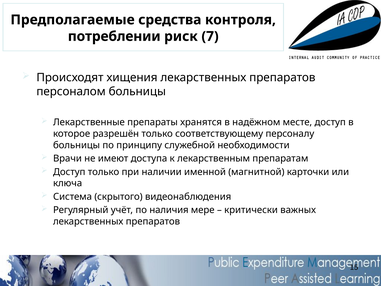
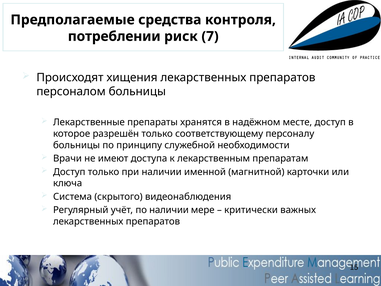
по наличия: наличия -> наличии (169, 210)
